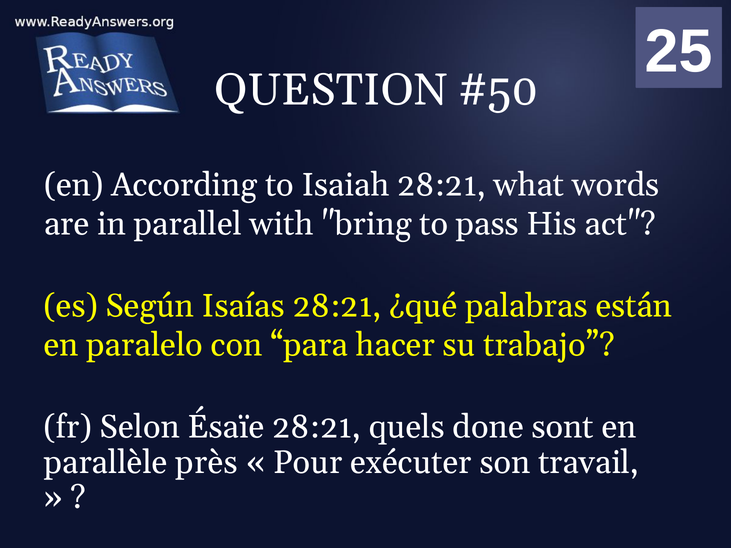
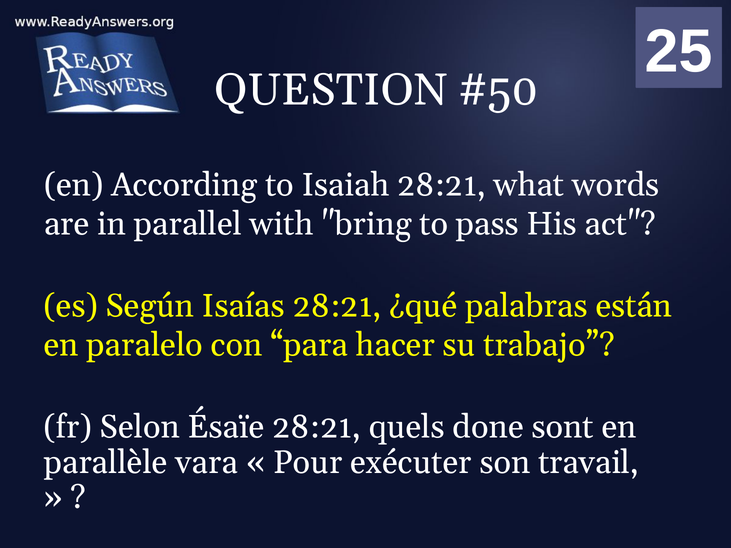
près: près -> vara (207, 462)
